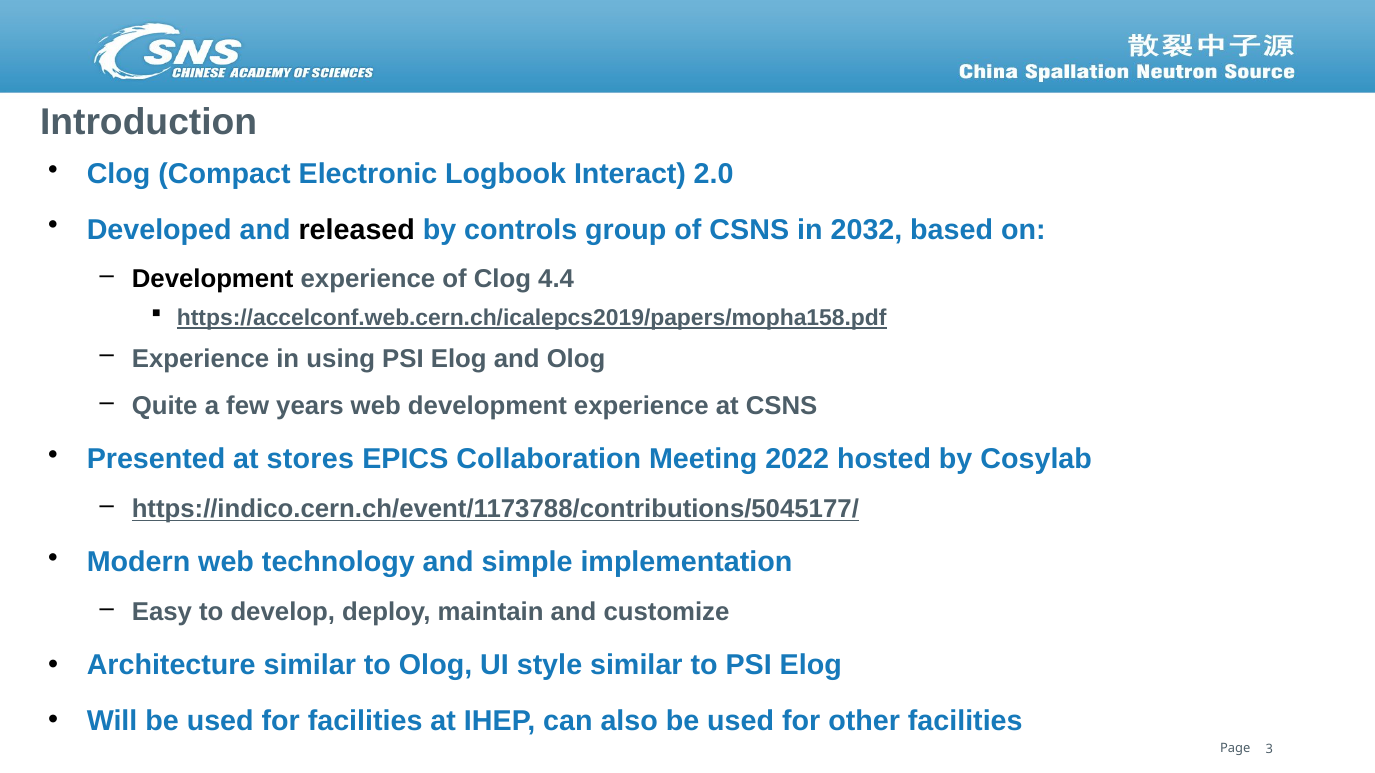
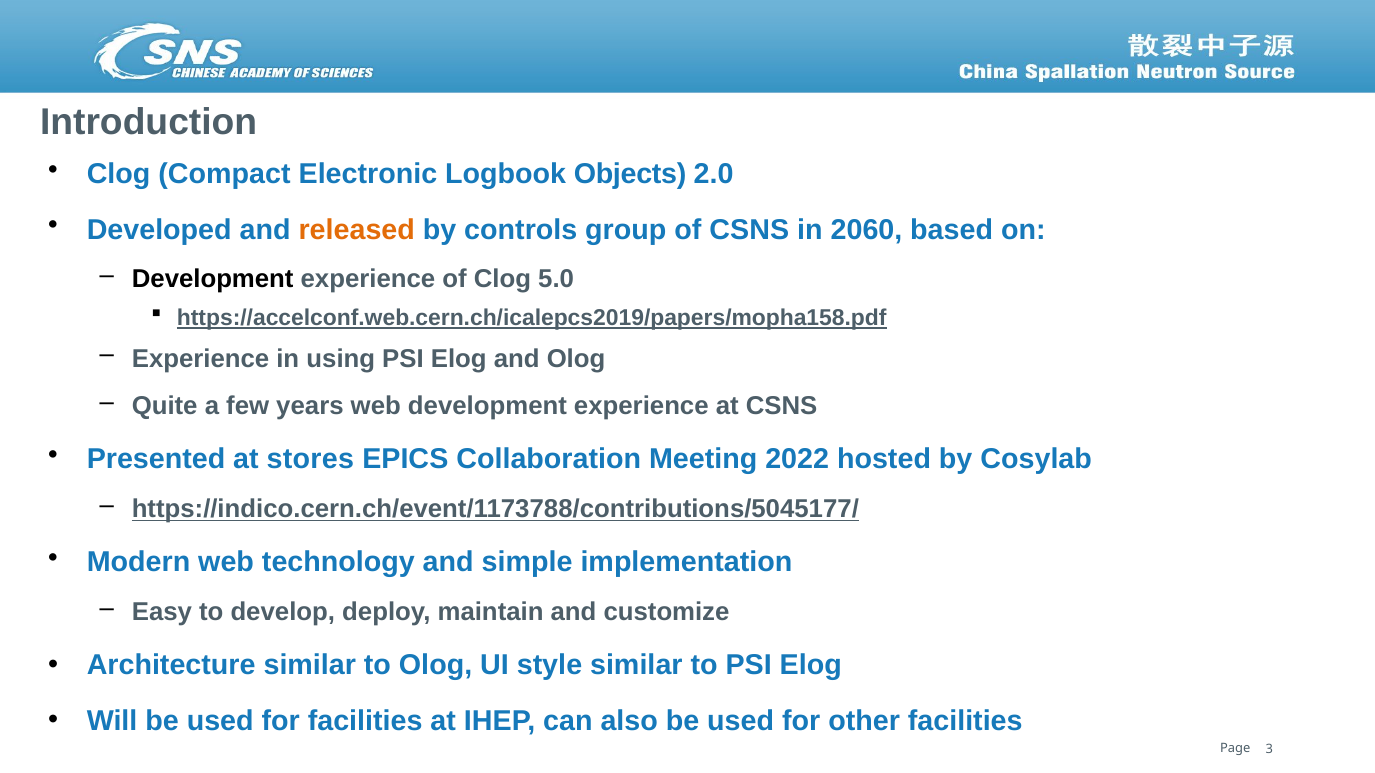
Interact: Interact -> Objects (630, 174)
released colour: black -> orange (357, 230)
2032: 2032 -> 2060 (866, 230)
4.4: 4.4 -> 5.0 (556, 279)
